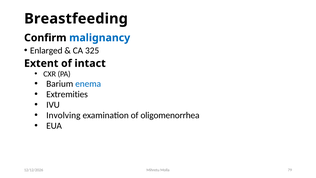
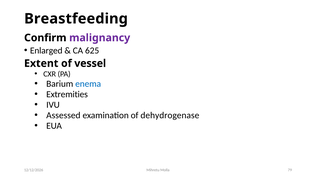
malignancy colour: blue -> purple (100, 38)
325: 325 -> 625 (92, 51)
intact: intact -> vessel (90, 63)
Involving: Involving -> Assessed (63, 115)
oligomenorrhea: oligomenorrhea -> dehydrogenase (170, 115)
